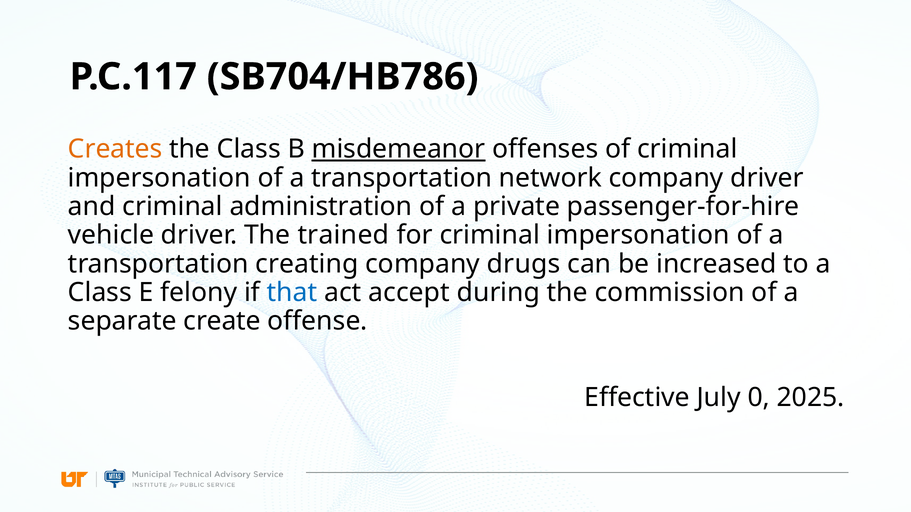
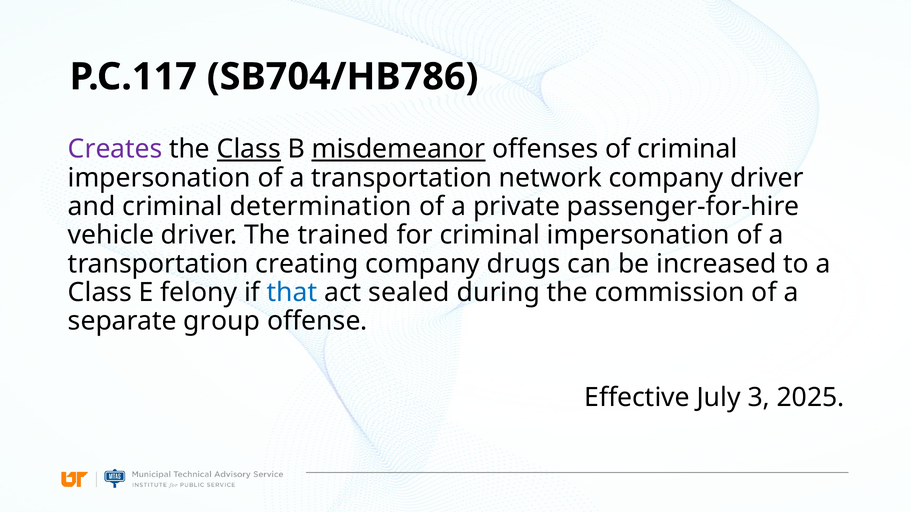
Creates colour: orange -> purple (115, 149)
Class underline: none -> present (249, 149)
administration: administration -> determination (321, 207)
accept: accept -> sealed (409, 293)
create: create -> group (222, 321)
0: 0 -> 3 (759, 398)
